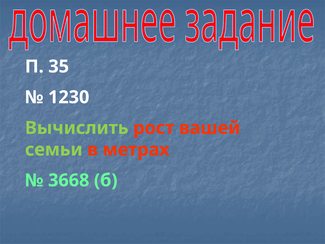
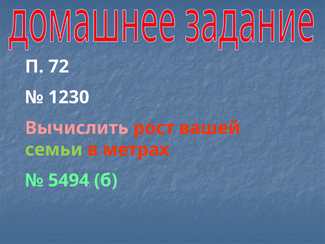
35: 35 -> 72 (59, 66)
Вычислить colour: light green -> pink (77, 128)
3668: 3668 -> 5494 (69, 180)
